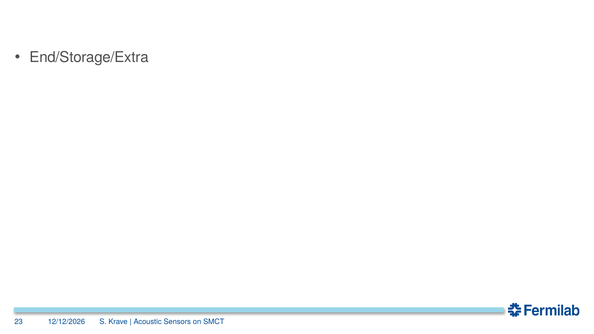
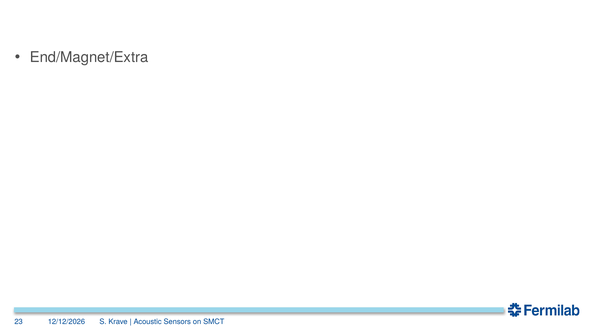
End/Storage/Extra: End/Storage/Extra -> End/Magnet/Extra (89, 57)
